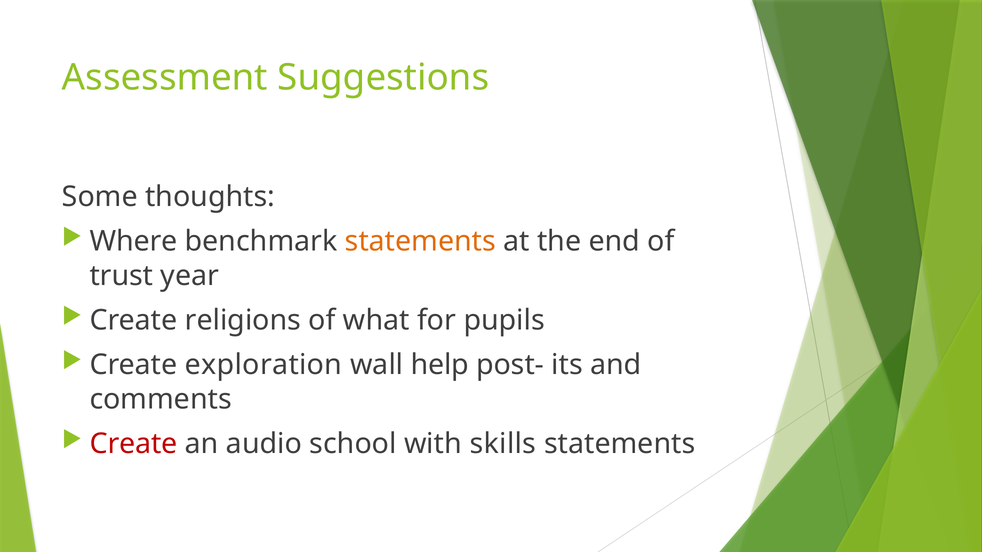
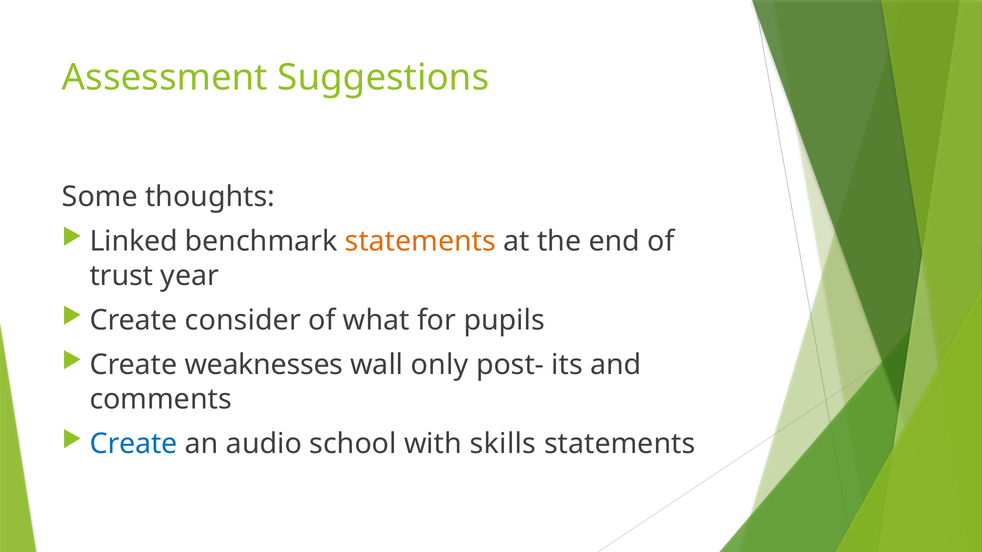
Where: Where -> Linked (134, 242)
religions: religions -> consider (243, 321)
exploration: exploration -> weaknesses (264, 365)
help: help -> only (440, 365)
Create colour: red -> blue (134, 444)
